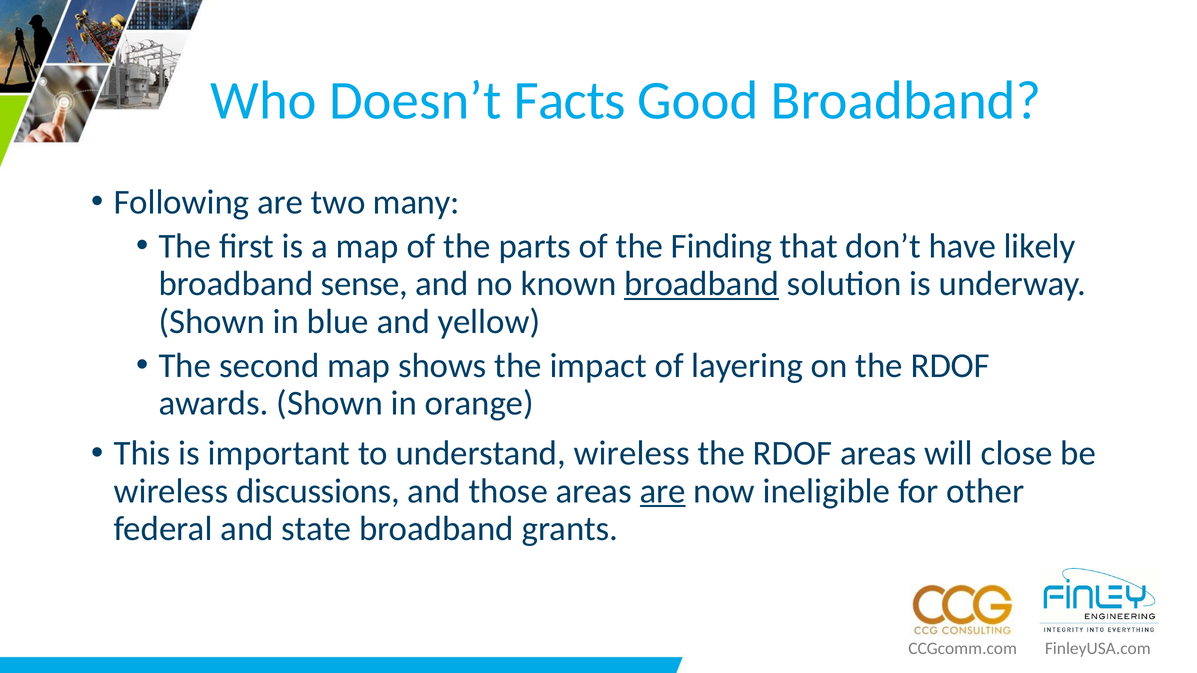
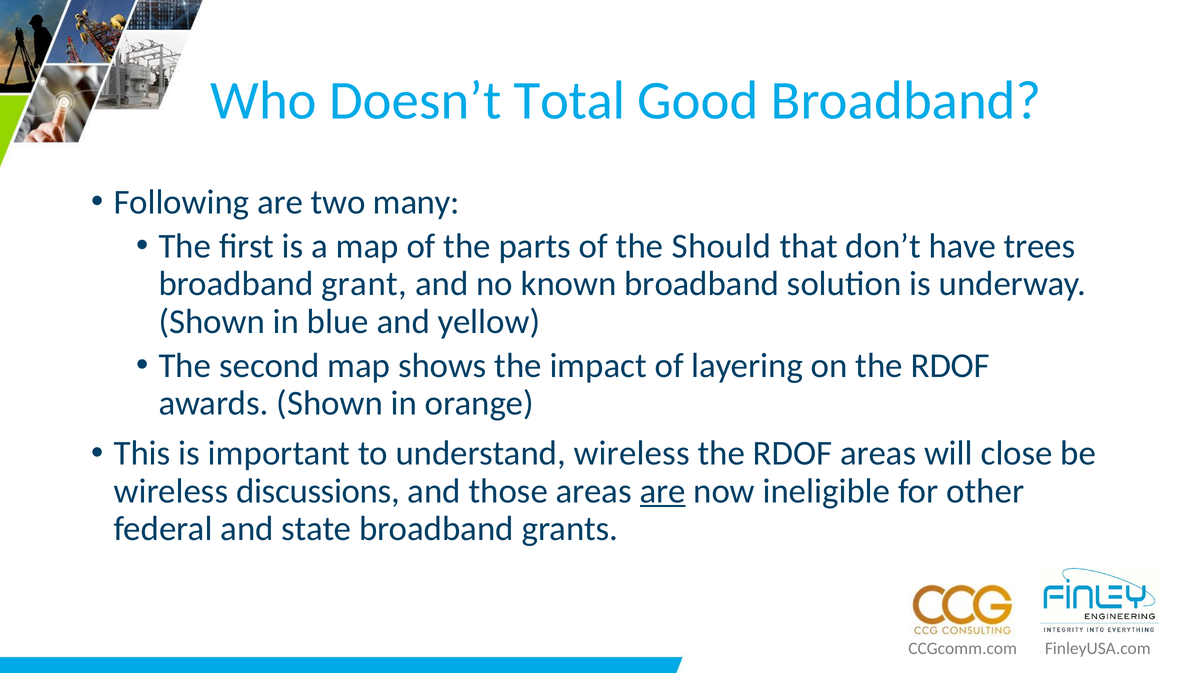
Facts: Facts -> Total (570, 101)
Finding: Finding -> Should (721, 246)
likely: likely -> trees (1040, 246)
sense: sense -> grant (364, 284)
broadband underline: present -> none (702, 284)
